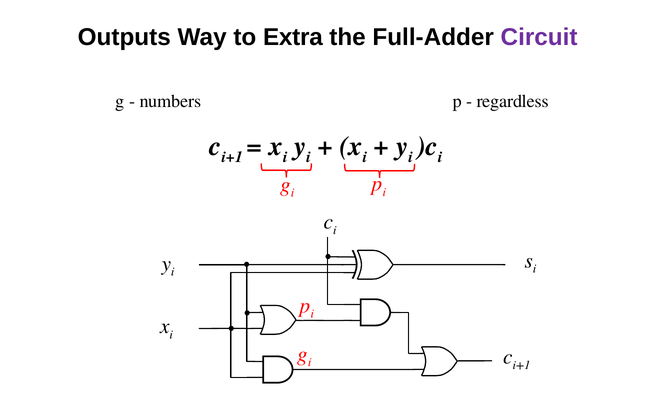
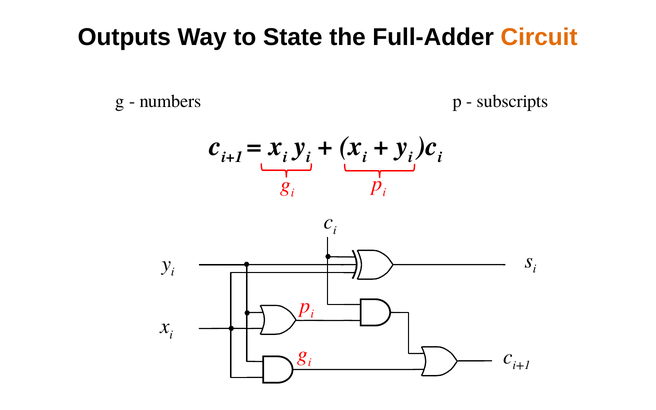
Extra: Extra -> State (293, 37)
Circuit colour: purple -> orange (539, 37)
regardless: regardless -> subscripts (513, 101)
